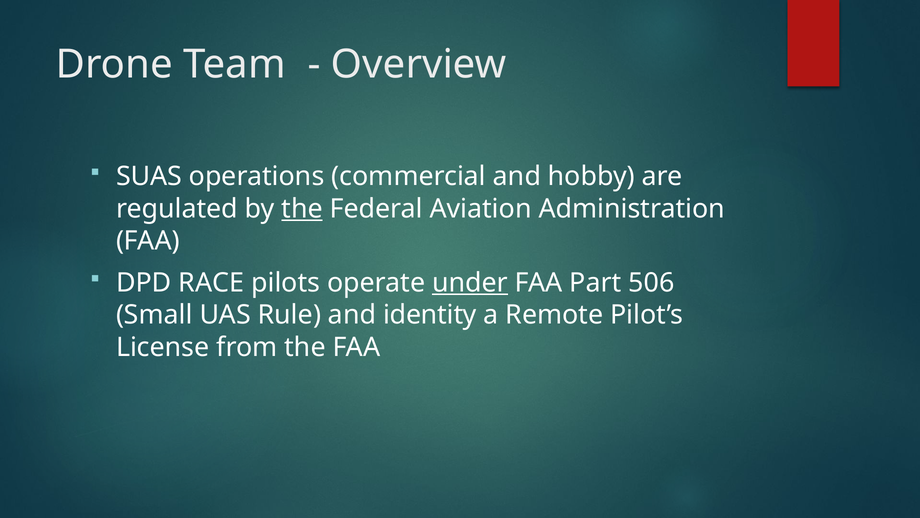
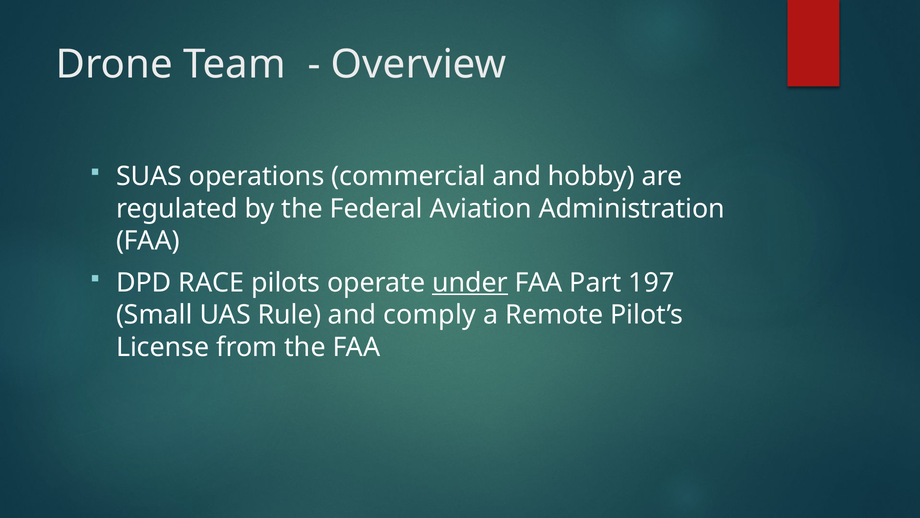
the underline: present -> none (302, 209)
506: 506 -> 197 (651, 283)
identity: identity -> comply (430, 315)
